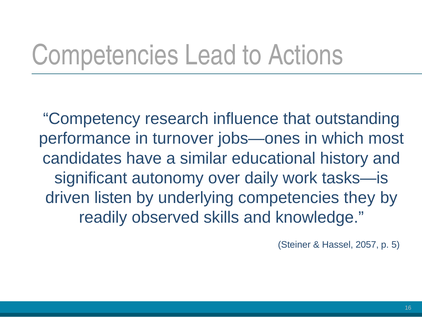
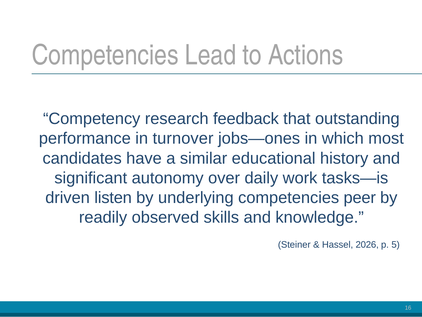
influence: influence -> feedback (246, 119)
they: they -> peer (360, 197)
2057: 2057 -> 2026 (367, 245)
